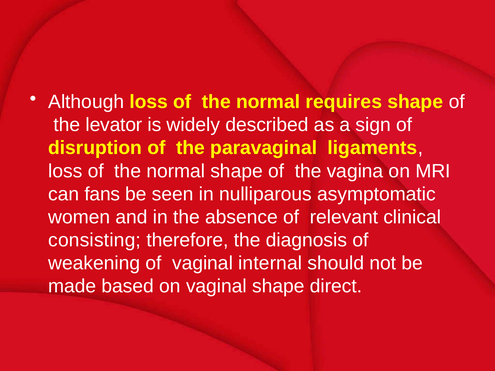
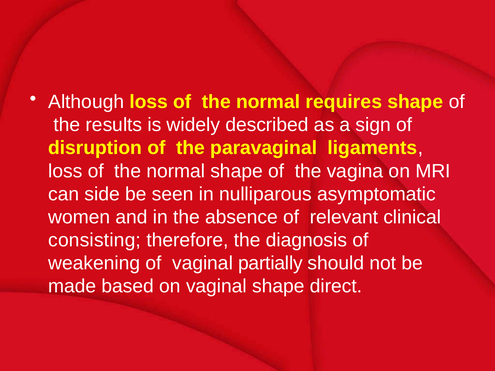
levator: levator -> results (114, 125)
fans: fans -> side (102, 194)
internal: internal -> partially (270, 263)
